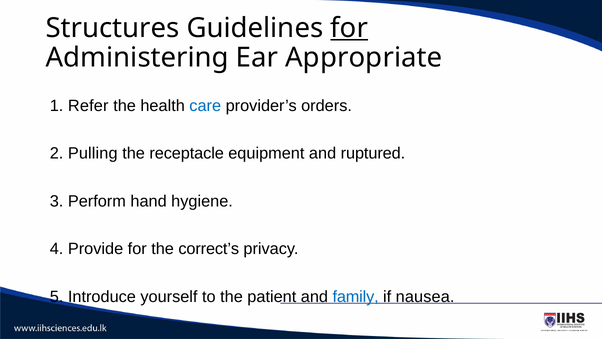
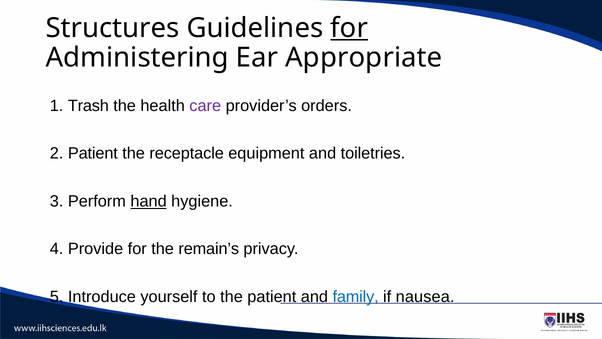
Refer: Refer -> Trash (88, 106)
care colour: blue -> purple (205, 106)
2 Pulling: Pulling -> Patient (93, 153)
ruptured: ruptured -> toiletries (373, 153)
hand underline: none -> present (149, 201)
correct’s: correct’s -> remain’s (209, 249)
